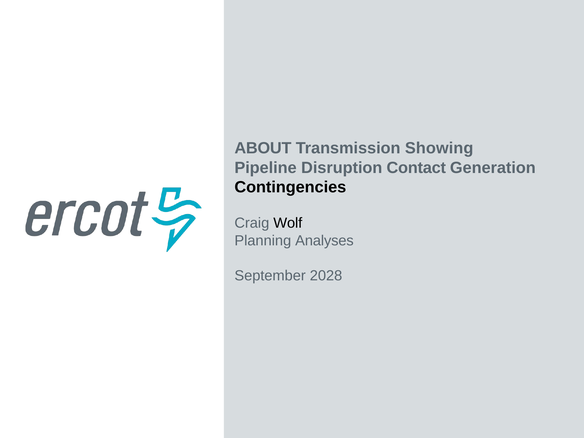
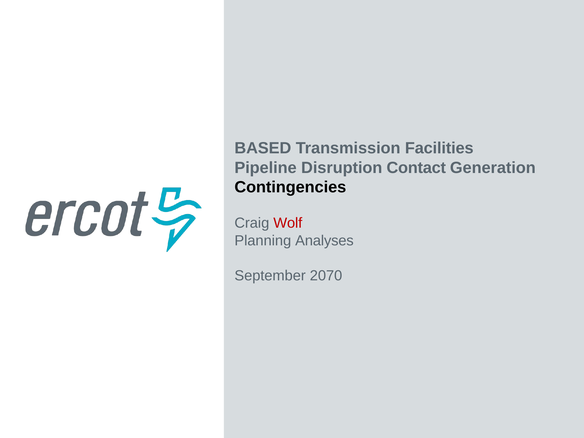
ABOUT: ABOUT -> BASED (263, 148)
Showing: Showing -> Facilities (439, 148)
Wolf colour: black -> red (288, 223)
2028: 2028 -> 2070 (326, 276)
